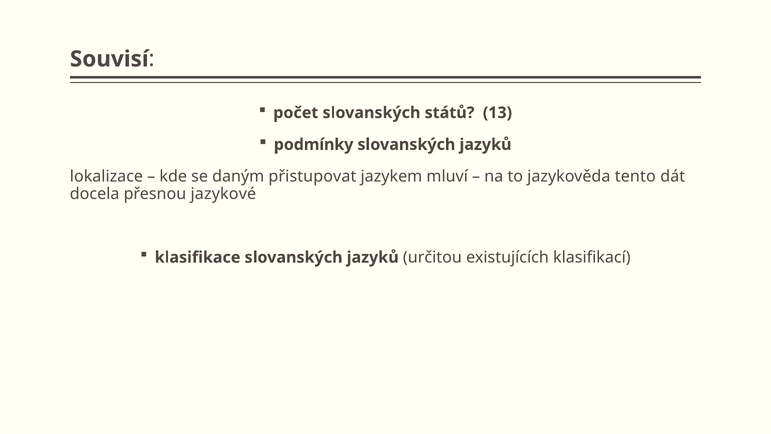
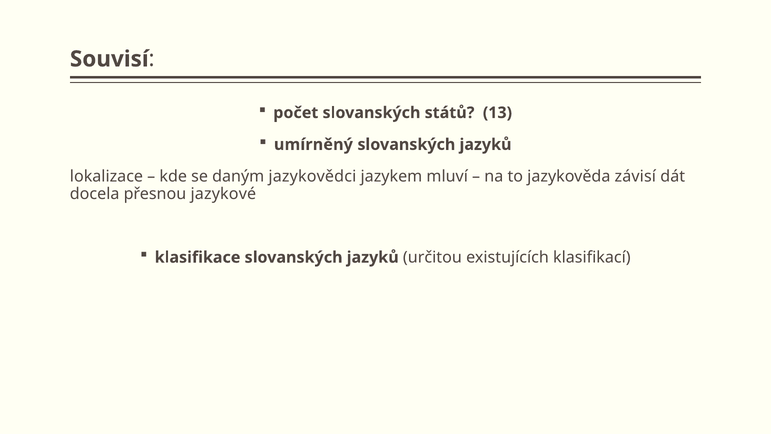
podmínky: podmínky -> umírněný (313, 144)
přistupovat: přistupovat -> jazykovědci (312, 176)
tento: tento -> závisí (635, 176)
